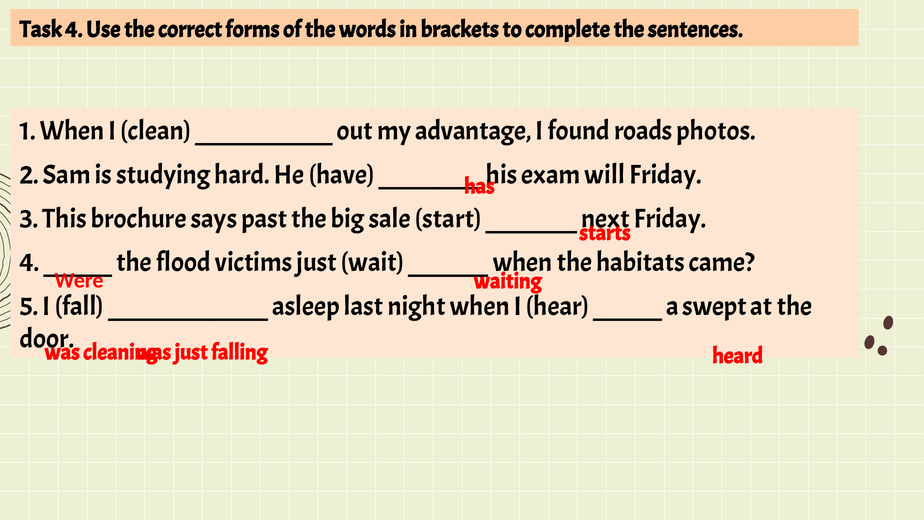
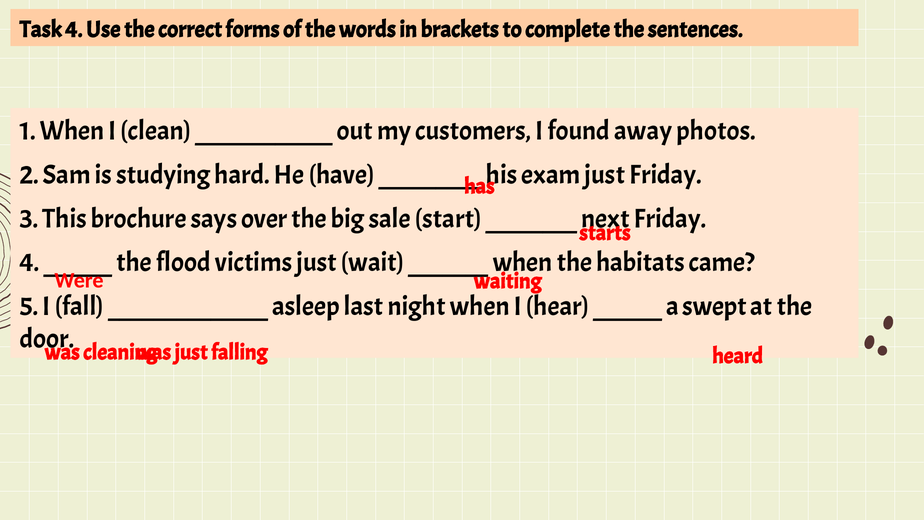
advantage: advantage -> customers (473, 131)
roads: roads -> away (643, 131)
exam will: will -> just (605, 175)
past: past -> over (264, 219)
